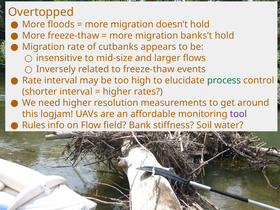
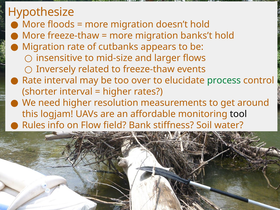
Overtopped: Overtopped -> Hypothesize (41, 12)
high: high -> over (141, 80)
tool colour: purple -> black (238, 114)
